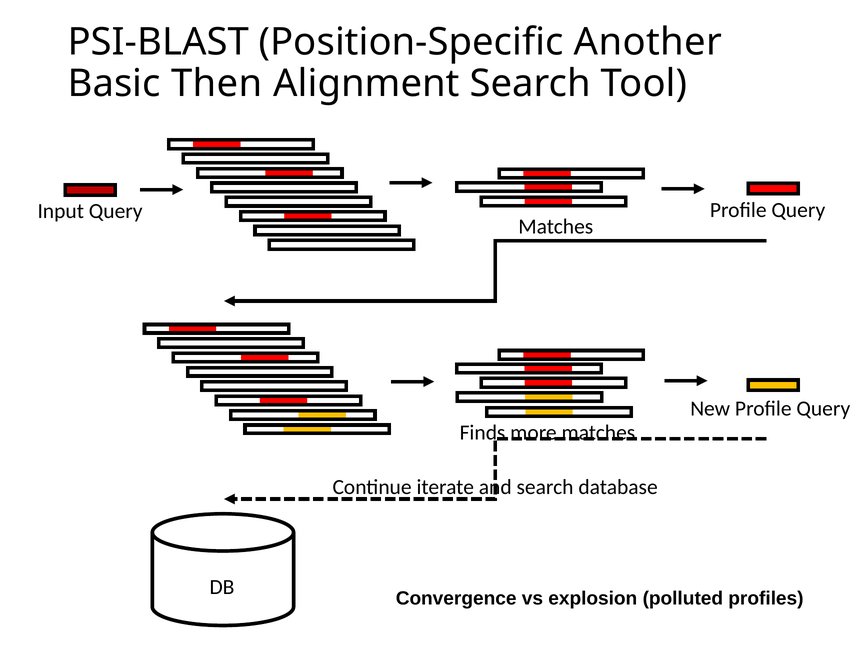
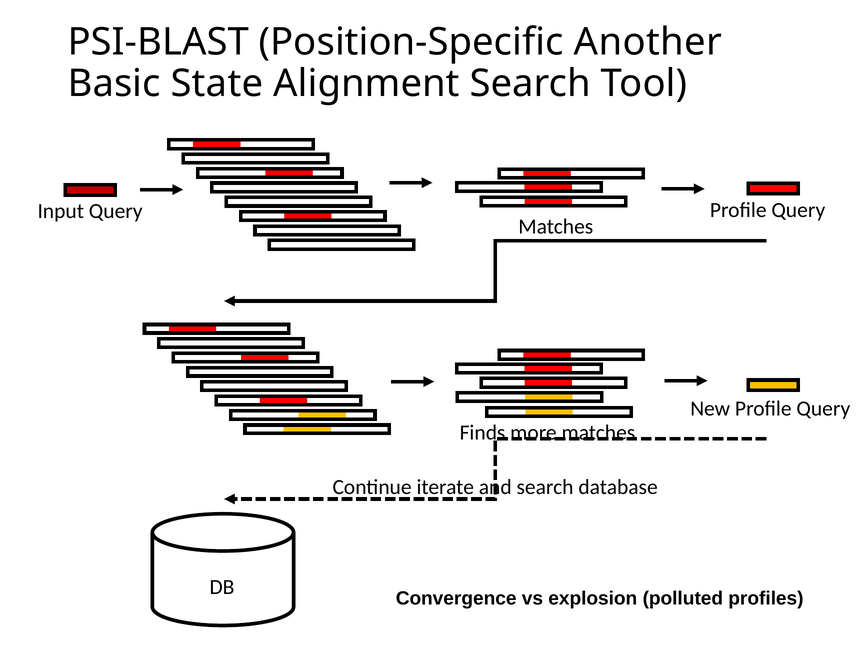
Then: Then -> State (217, 84)
